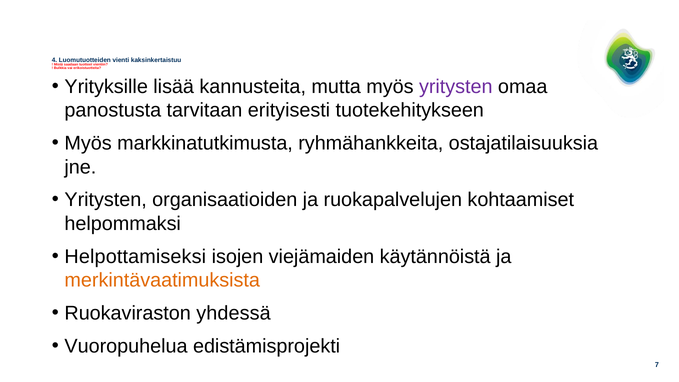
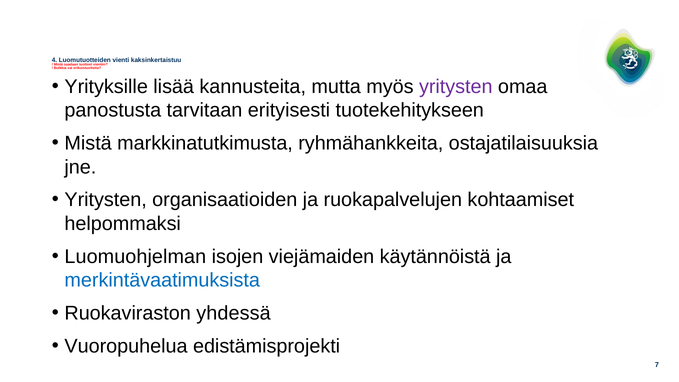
Myös: Myös -> Mistä (88, 143)
Helpottamiseksi: Helpottamiseksi -> Luomuohjelman (135, 257)
merkintävaatimuksista colour: orange -> blue (162, 280)
